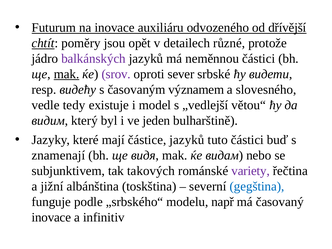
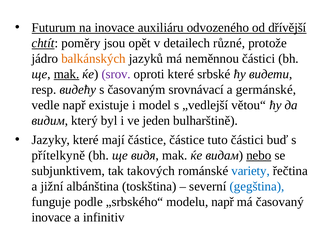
balkánských colour: purple -> orange (93, 59)
oproti sever: sever -> které (181, 74)
významem: významem -> srovnávací (196, 90)
slovesného: slovesného -> germánské (266, 90)
vedle tedy: tedy -> např (74, 105)
částice jazyků: jazyků -> částice (187, 140)
znamenají: znamenají -> přítelkyně (58, 155)
nebo underline: none -> present (259, 155)
variety colour: purple -> blue (251, 171)
